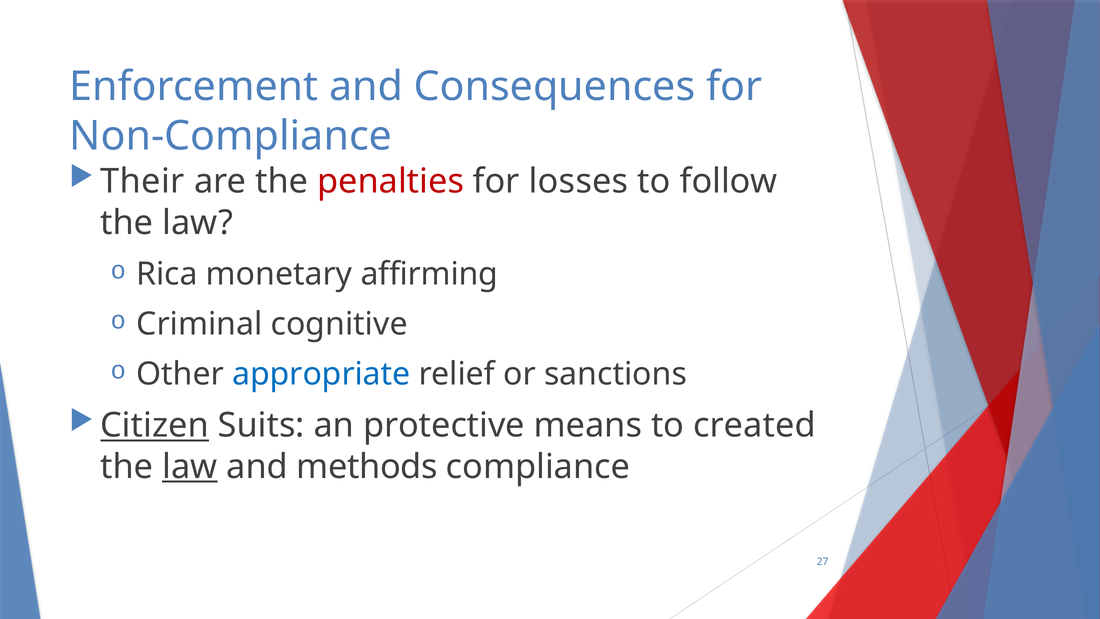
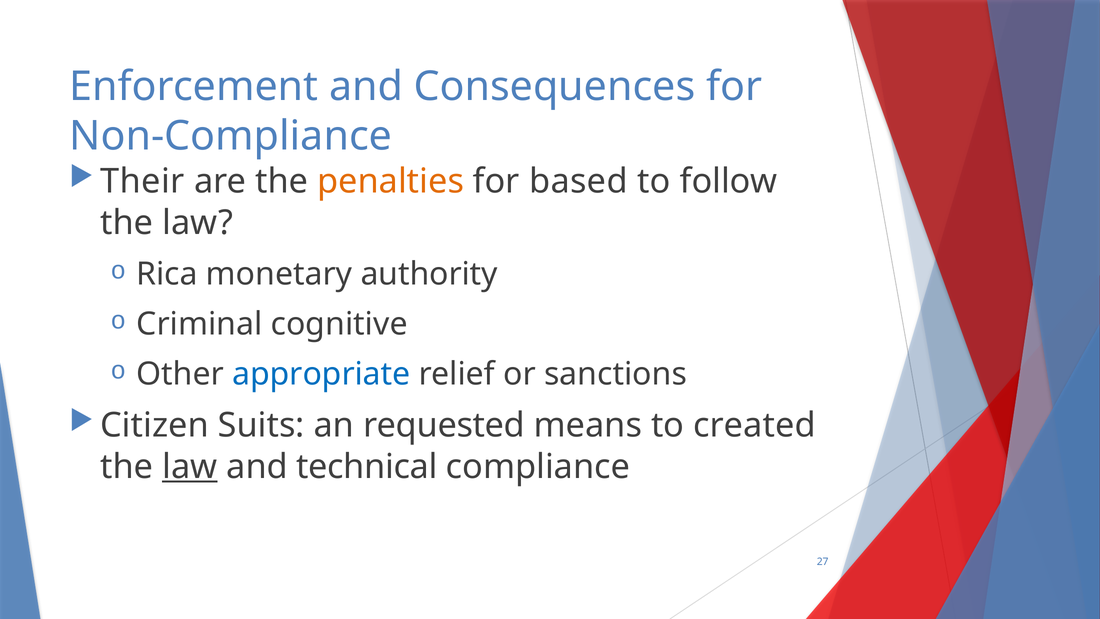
penalties colour: red -> orange (391, 182)
losses: losses -> based (578, 182)
affirming: affirming -> authority (429, 274)
Citizen underline: present -> none (155, 425)
protective: protective -> requested (444, 425)
methods: methods -> technical (367, 467)
